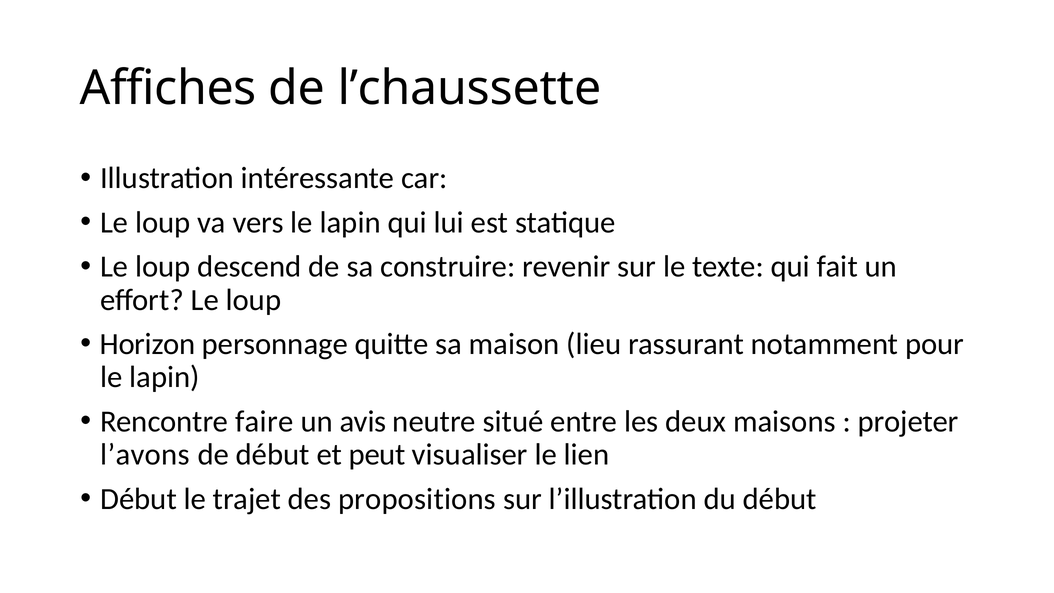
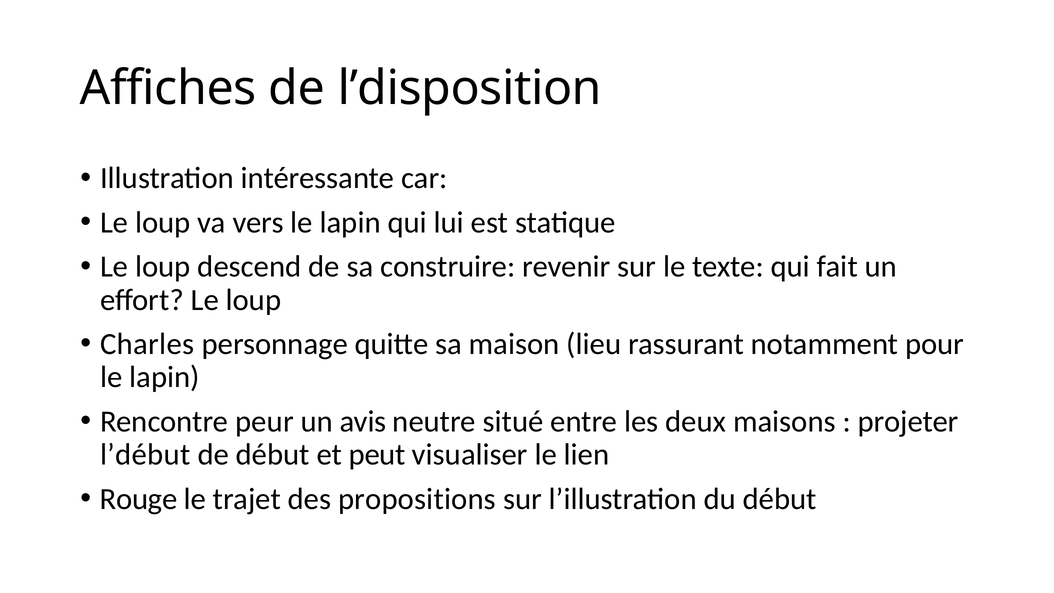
l’chaussette: l’chaussette -> l’disposition (470, 89)
Horizon: Horizon -> Charles (147, 344)
faire: faire -> peur (264, 421)
l’avons: l’avons -> l’début (145, 455)
Début: Début -> Rouge (139, 499)
